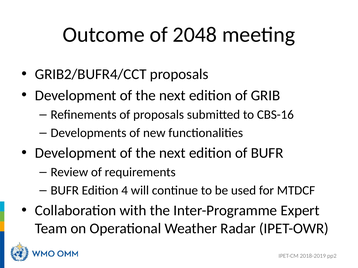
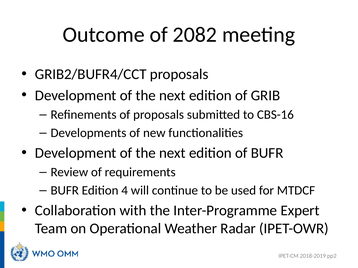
2048: 2048 -> 2082 (195, 35)
